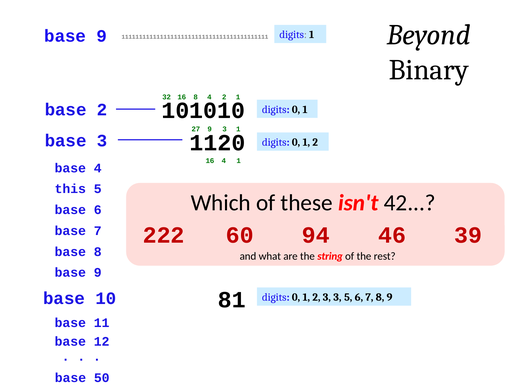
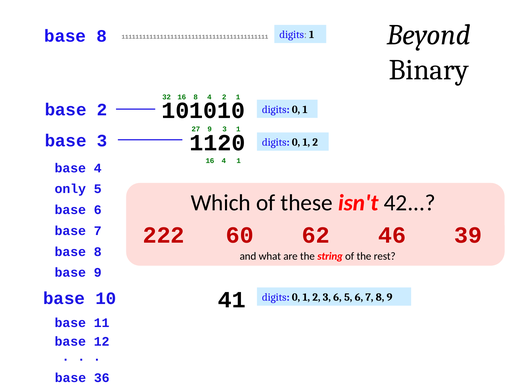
9: 9 -> 8 (102, 36)
this: this -> only (70, 189)
94: 94 -> 62 (316, 235)
81: 81 -> 41 (232, 299)
3 3: 3 -> 6 (337, 297)
50: 50 -> 36 (102, 377)
